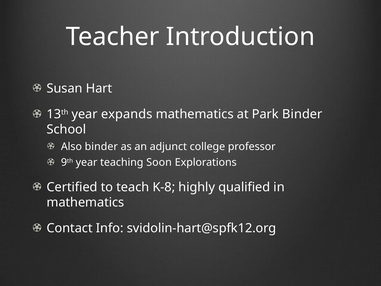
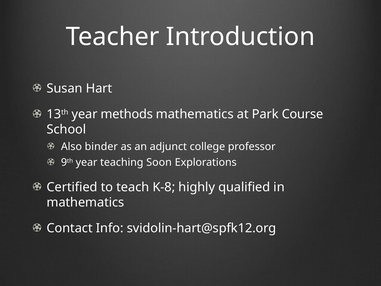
expands: expands -> methods (127, 114)
Park Binder: Binder -> Course (302, 114)
